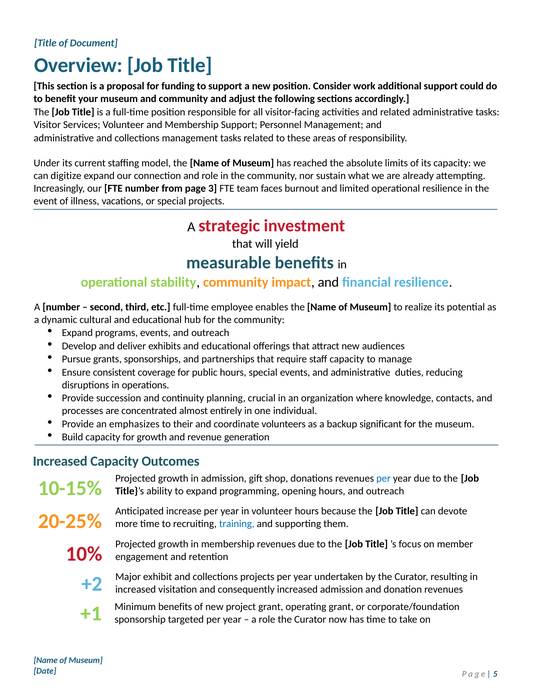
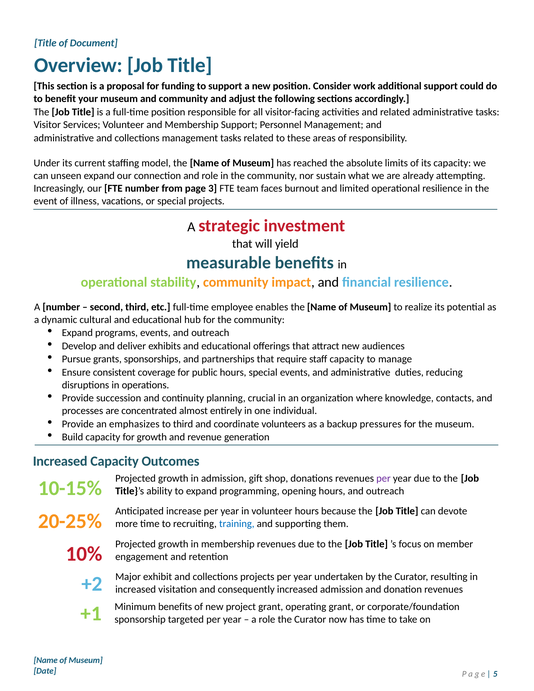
digitize: digitize -> unseen (66, 176)
to their: their -> third (183, 424)
significant: significant -> pressures (381, 424)
per colour: blue -> purple (383, 478)
